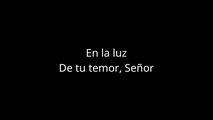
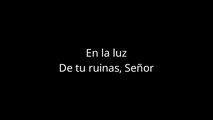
temor: temor -> ruinas (105, 68)
